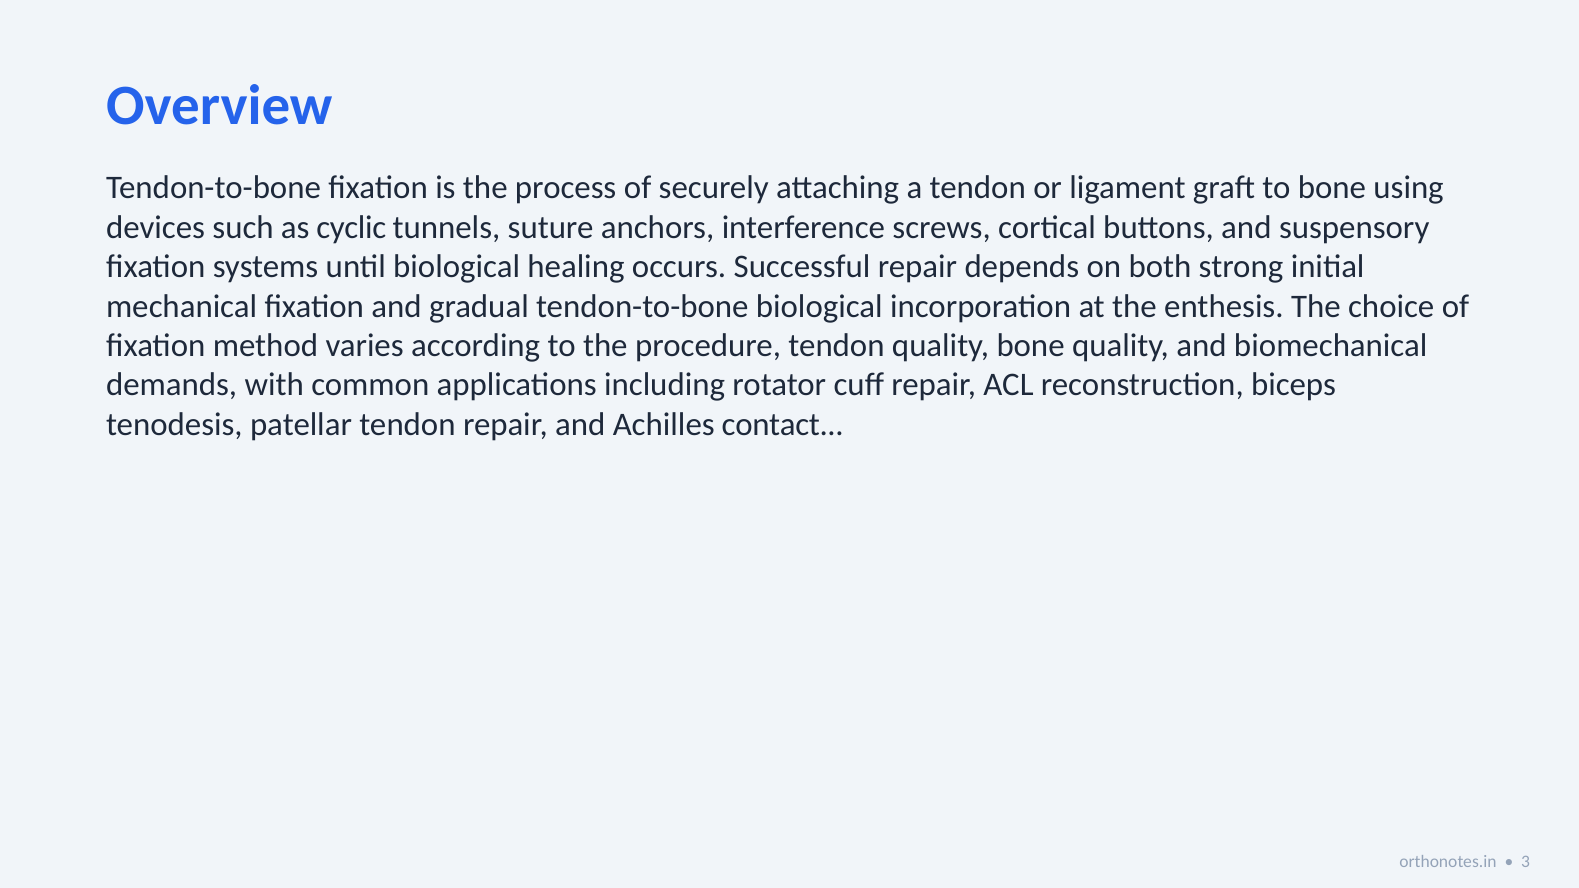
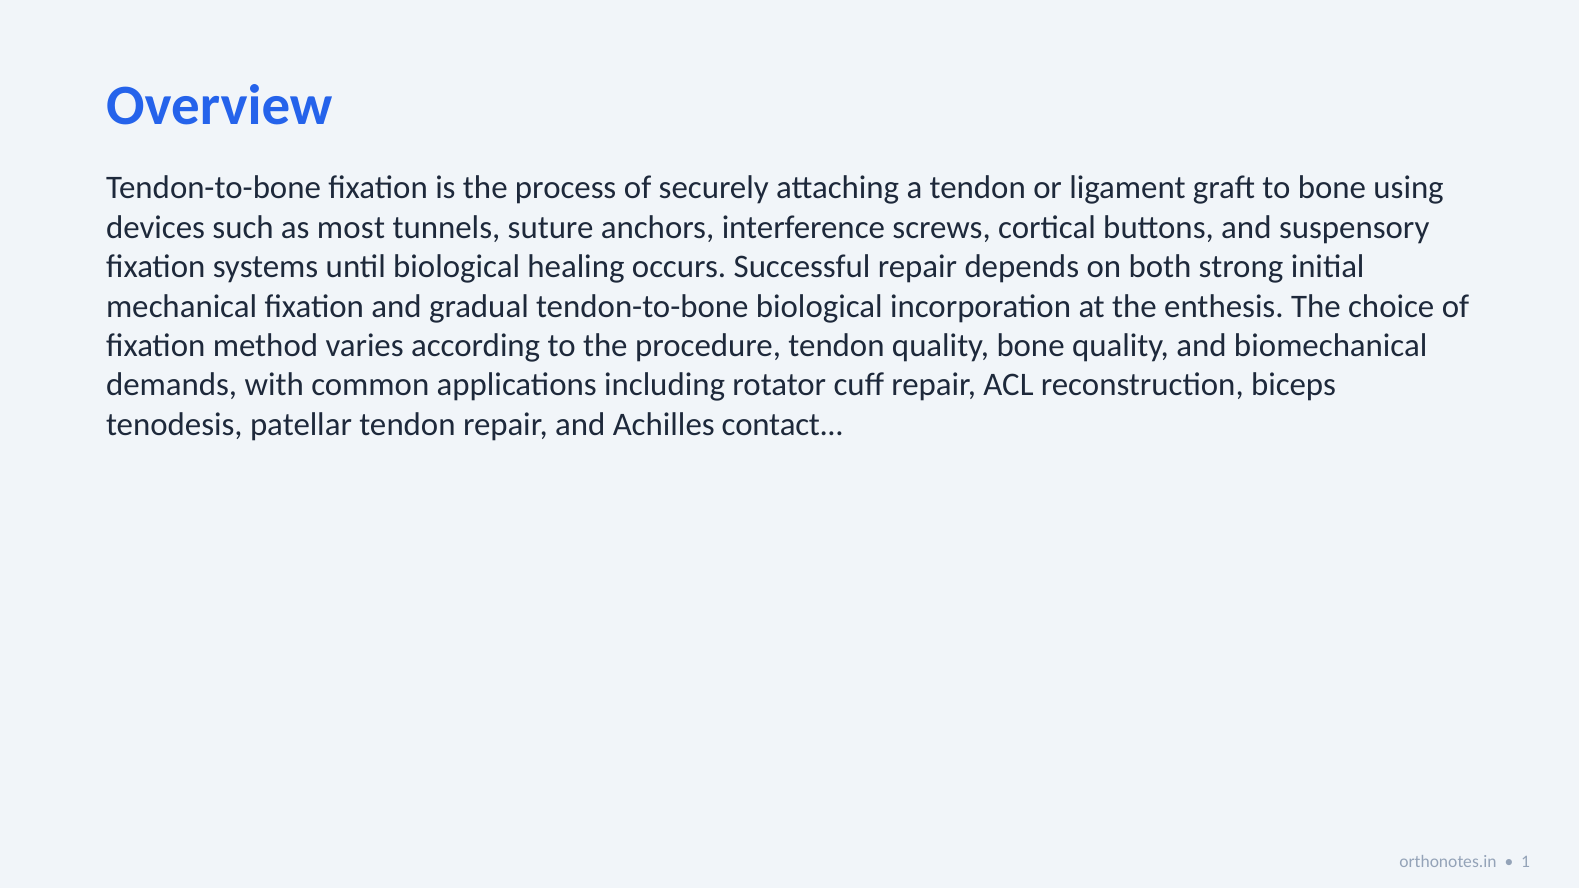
cyclic: cyclic -> most (351, 227)
3: 3 -> 1 (1526, 862)
